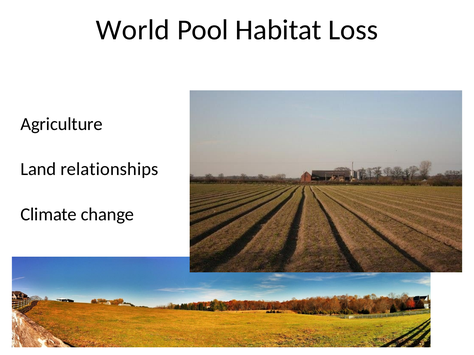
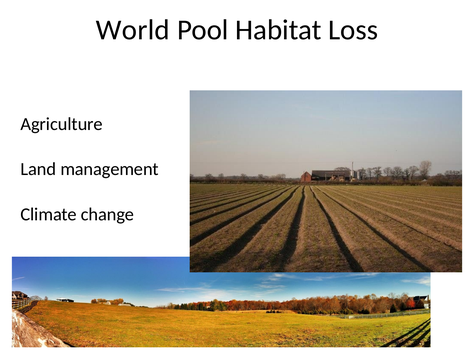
relationships: relationships -> management (110, 169)
